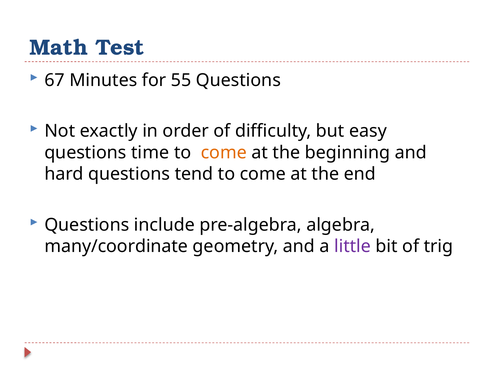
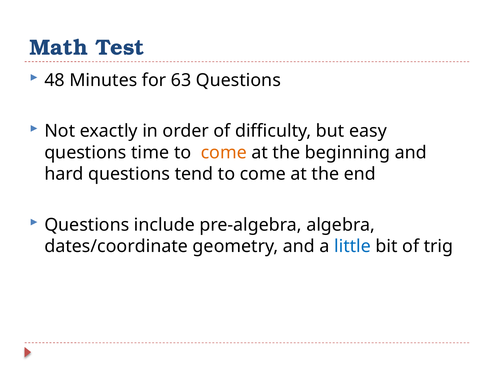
67: 67 -> 48 (55, 80)
55: 55 -> 63 (181, 80)
many/coordinate: many/coordinate -> dates/coordinate (116, 247)
little colour: purple -> blue (353, 247)
